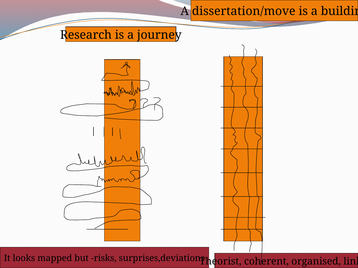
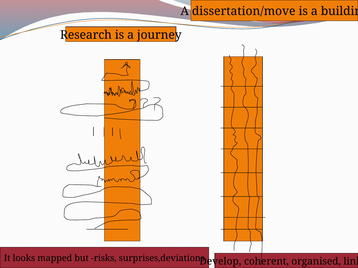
Theorist: Theorist -> Develop (220, 262)
